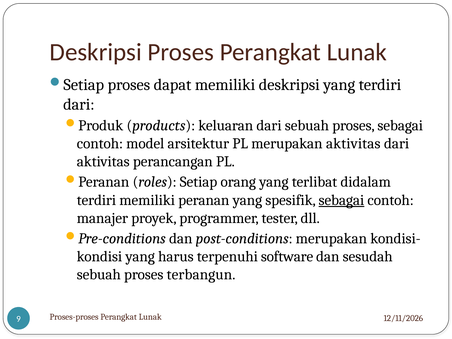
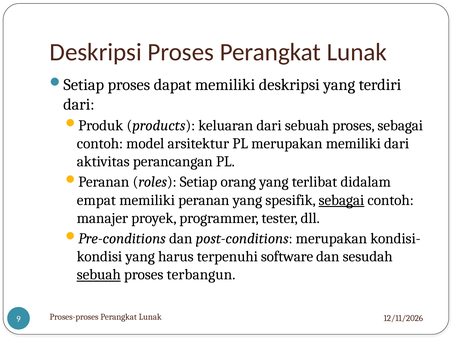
merupakan aktivitas: aktivitas -> memiliki (353, 143)
terdiri: terdiri -> empat (96, 200)
sebuah underline: none -> present (99, 275)
